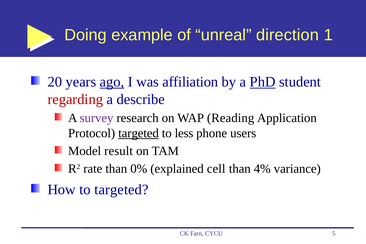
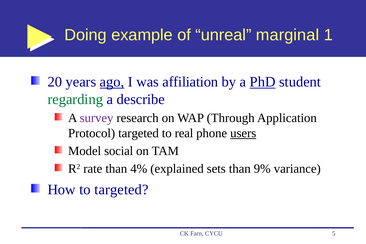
direction: direction -> marginal (288, 35)
regarding colour: red -> green (75, 99)
Reading: Reading -> Through (231, 118)
targeted underline: present -> none (139, 133)
less: less -> real (184, 133)
users underline: none -> present (243, 133)
result: result -> social (119, 151)
0%: 0% -> 4% (139, 169)
cell: cell -> sets (216, 169)
4%: 4% -> 9% (262, 169)
